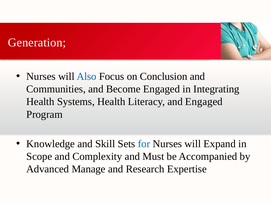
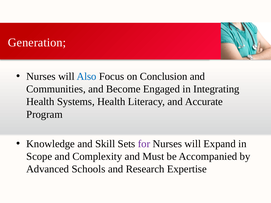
and Engaged: Engaged -> Accurate (204, 102)
for colour: blue -> purple (144, 144)
Manage: Manage -> Schools (88, 169)
